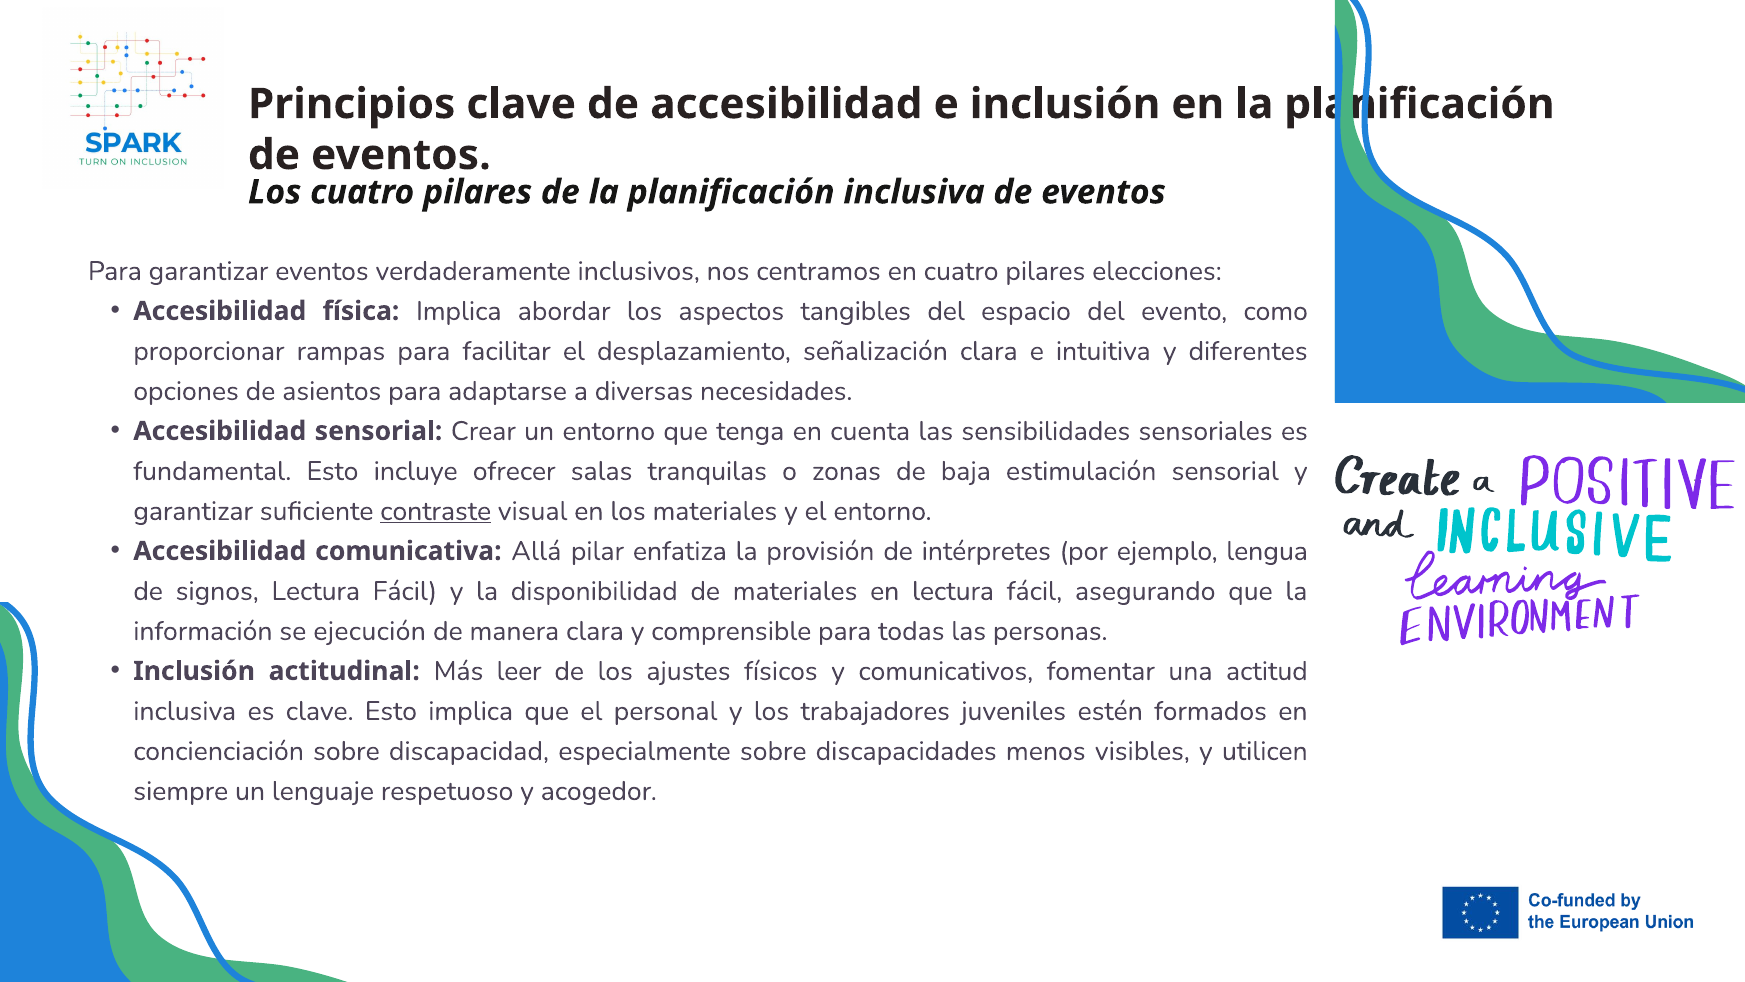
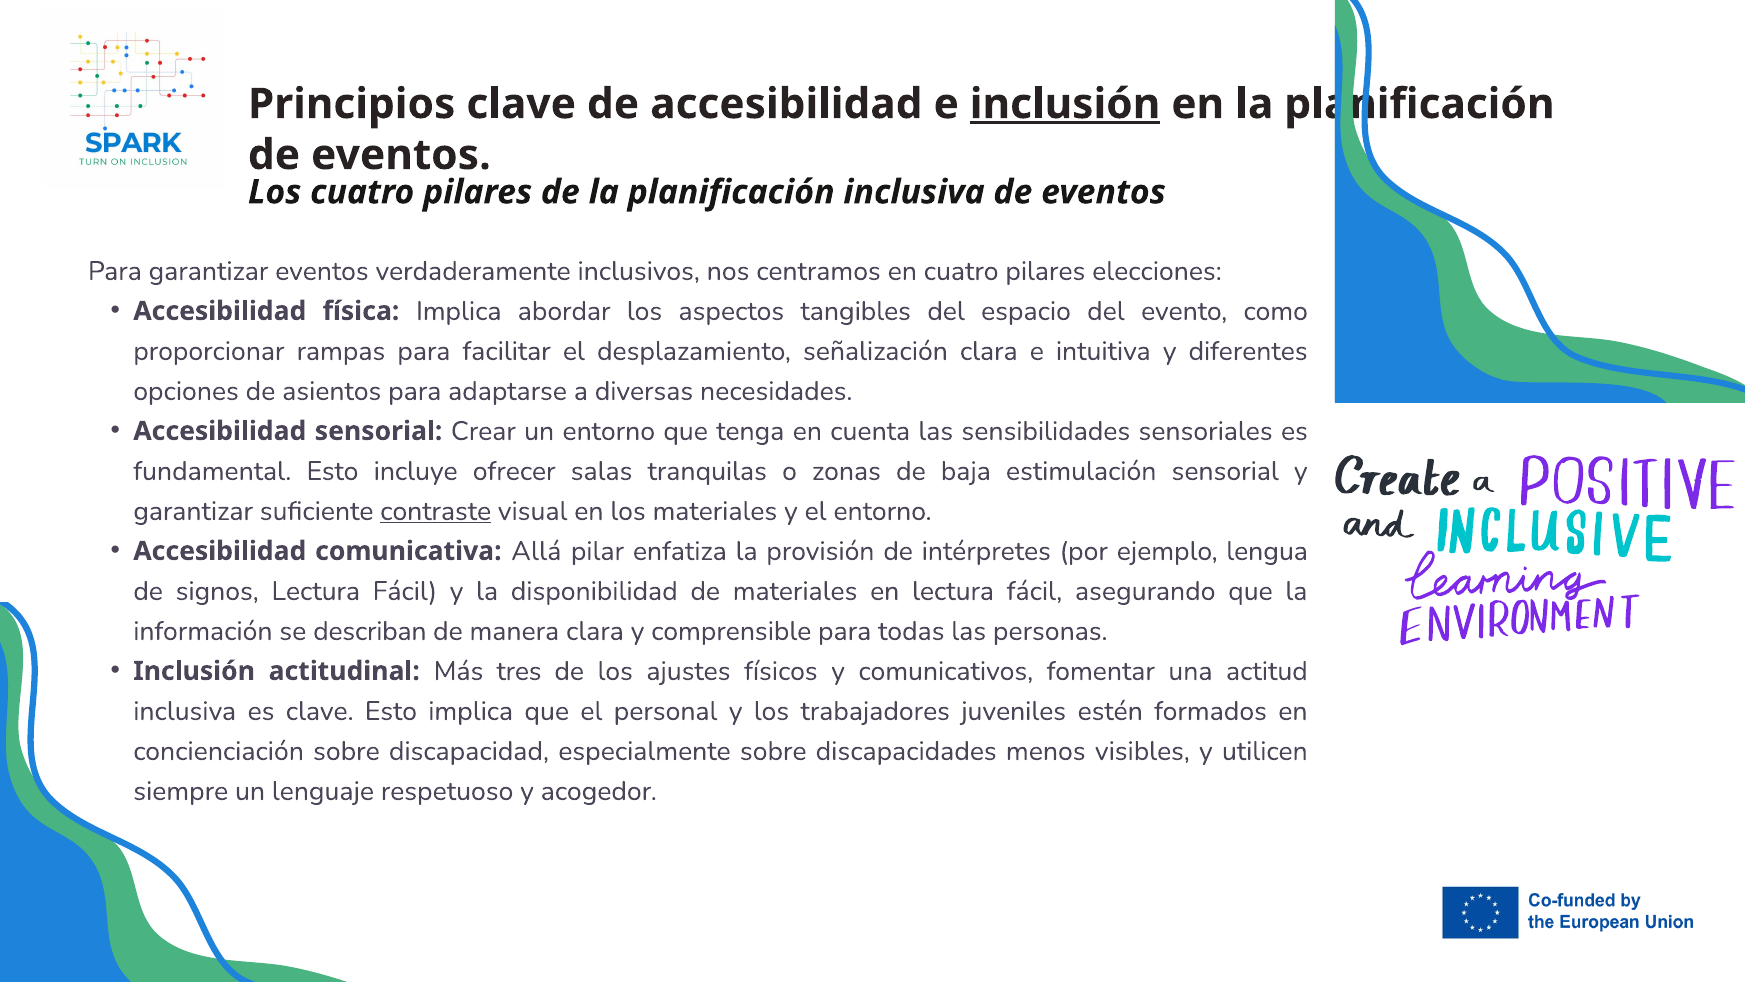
inclusión underline: none -> present (1065, 104)
ejecución: ejecución -> describan (370, 631)
leer: leer -> tres (519, 671)
